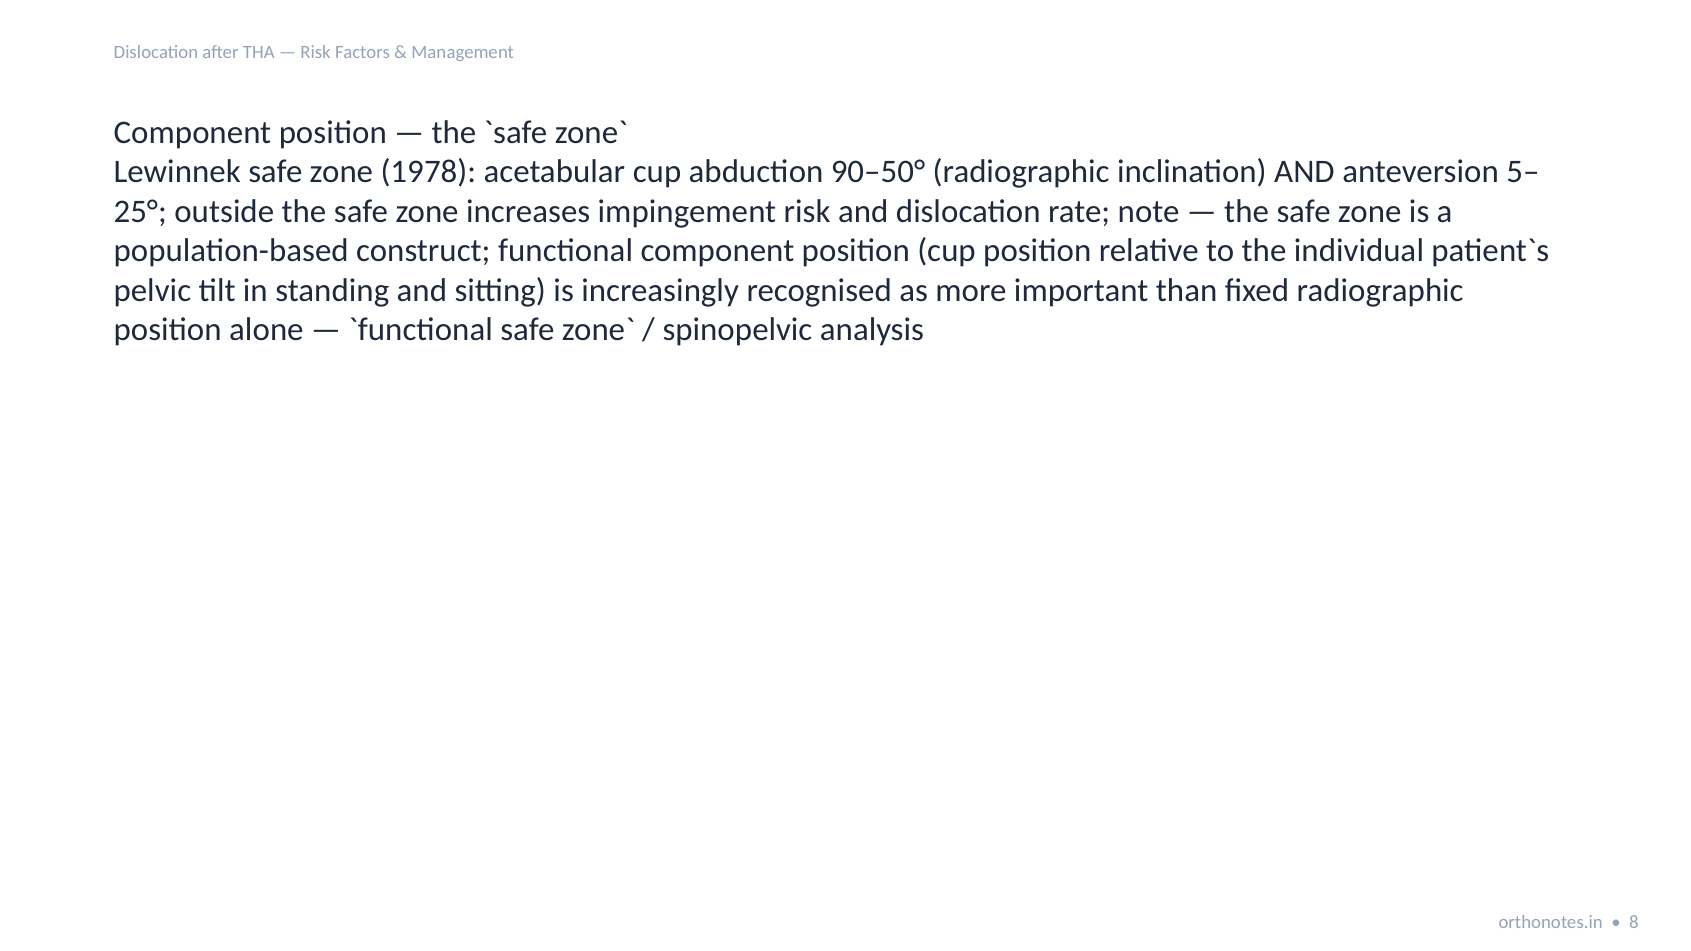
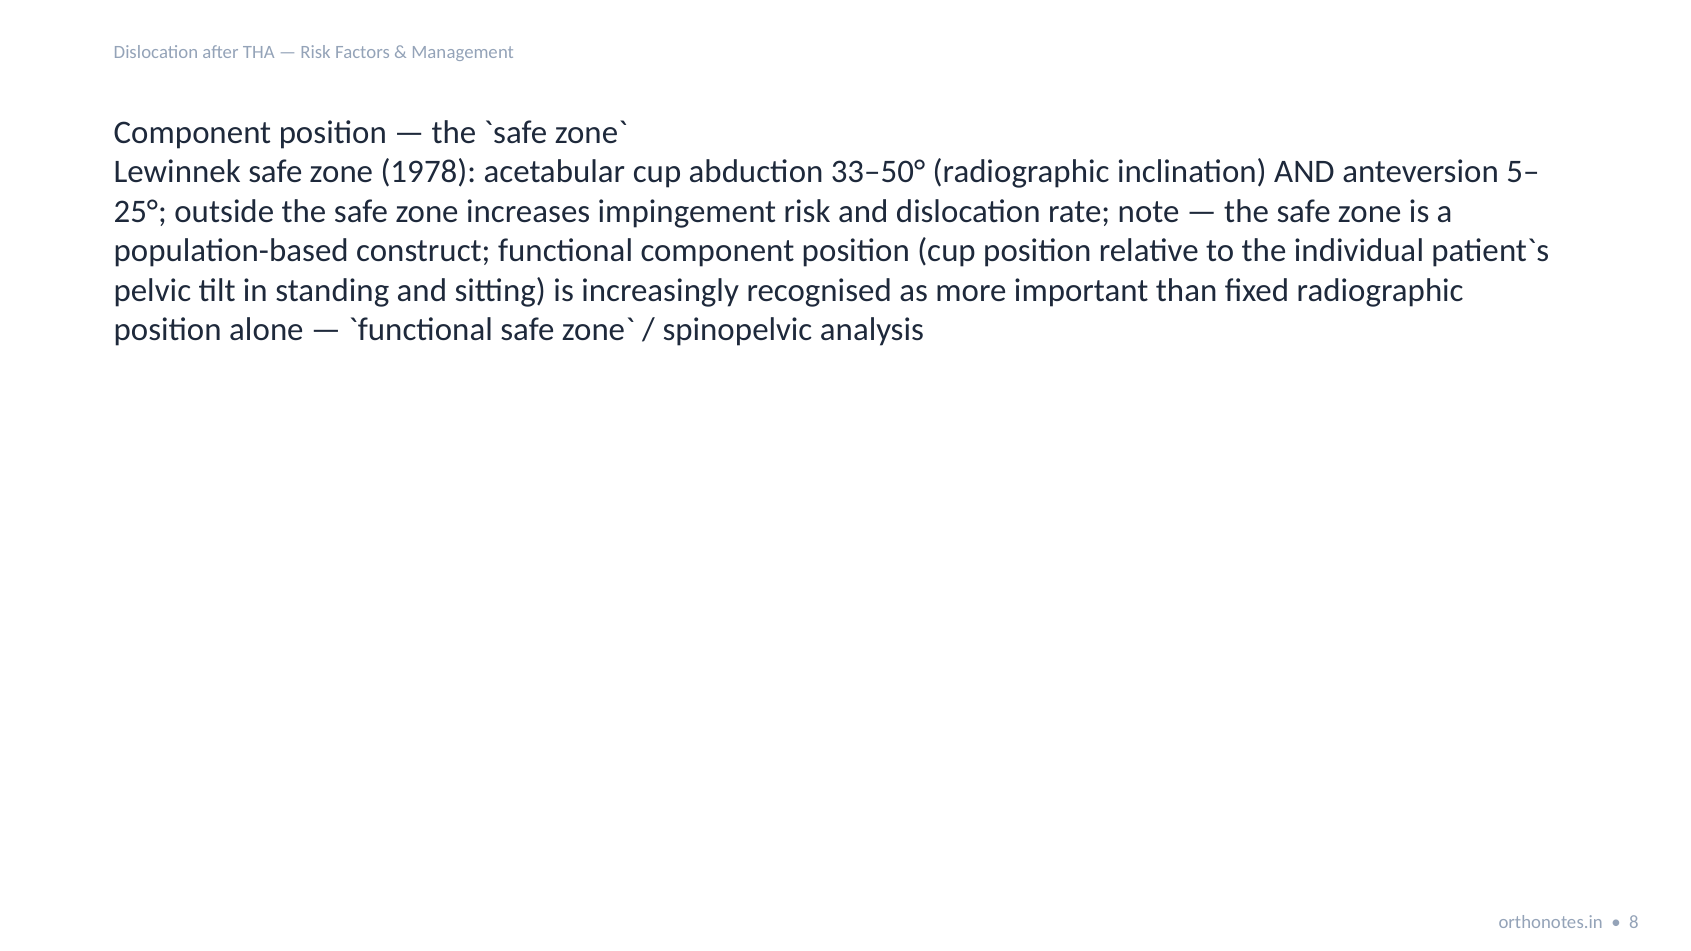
90–50°: 90–50° -> 33–50° (878, 172)
